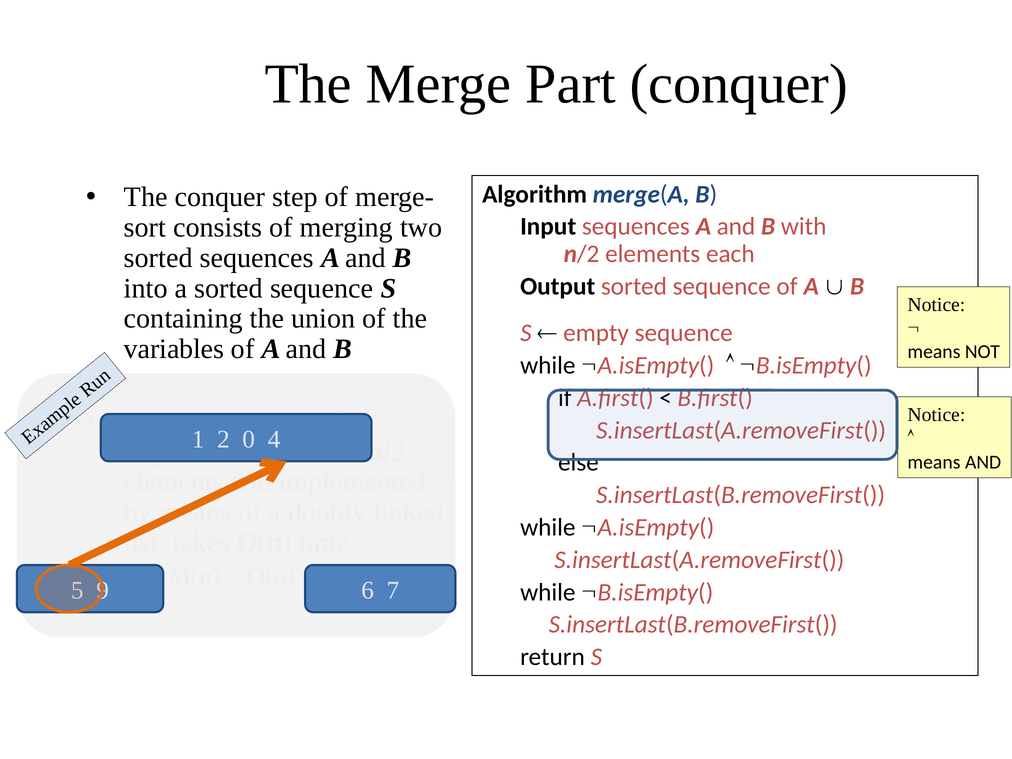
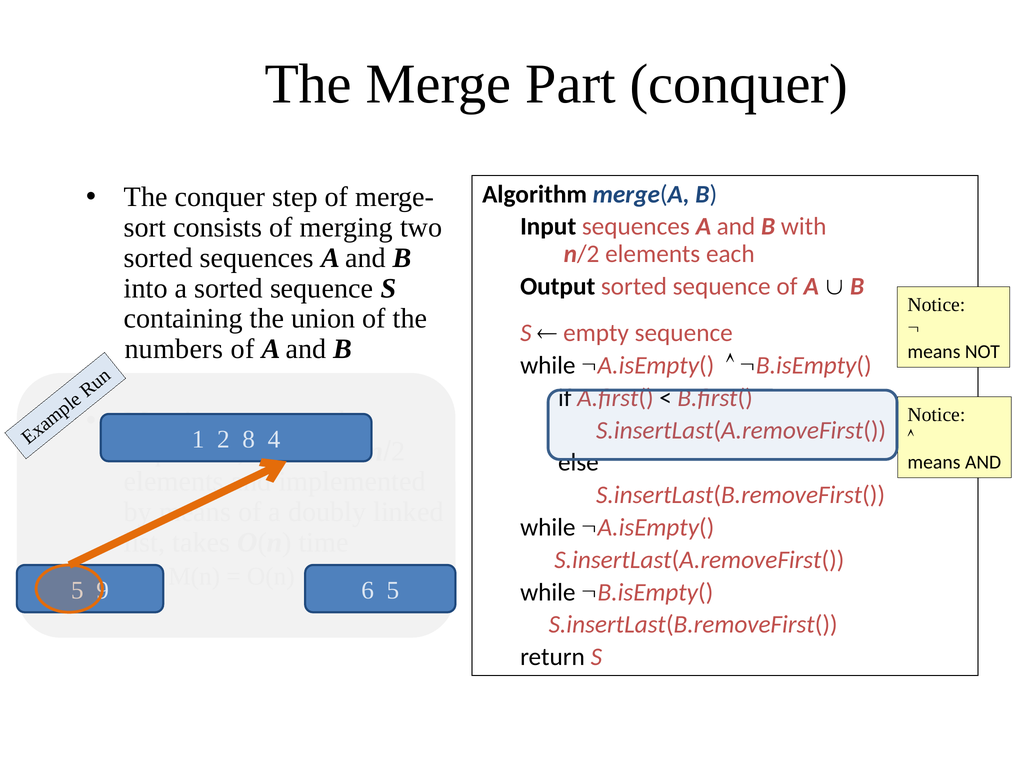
variables: variables -> numbers (174, 349)
0: 0 -> 8 (249, 439)
6 7: 7 -> 5 (393, 590)
